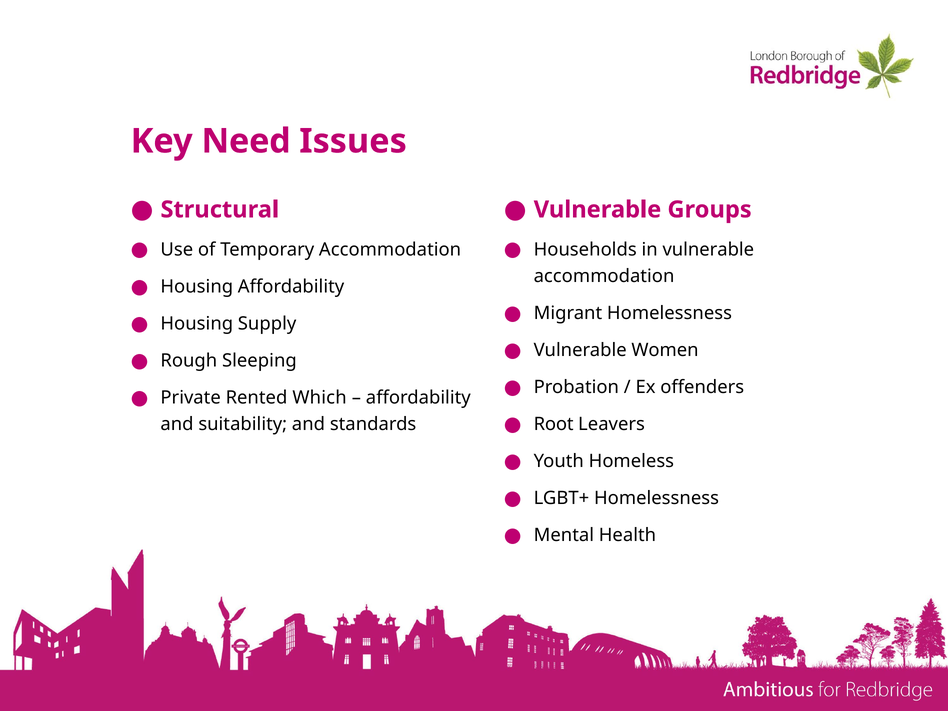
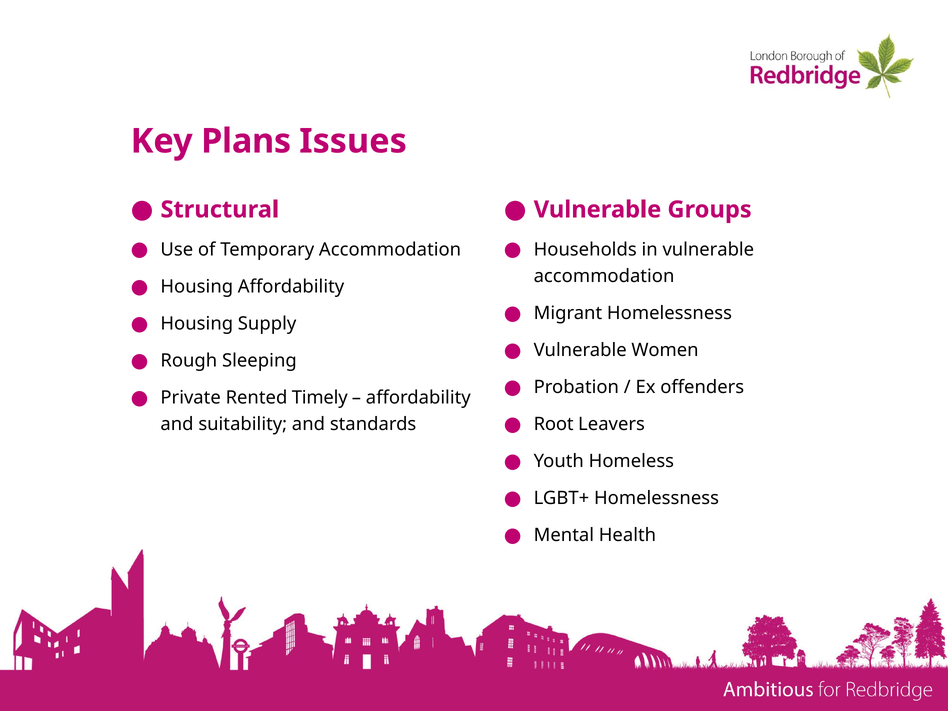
Need: Need -> Plans (246, 141)
Which: Which -> Timely (320, 398)
